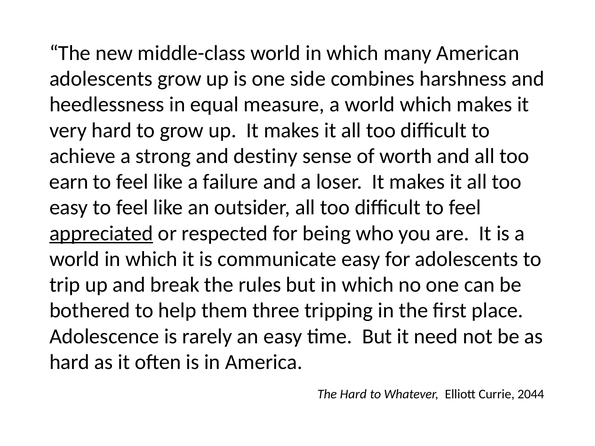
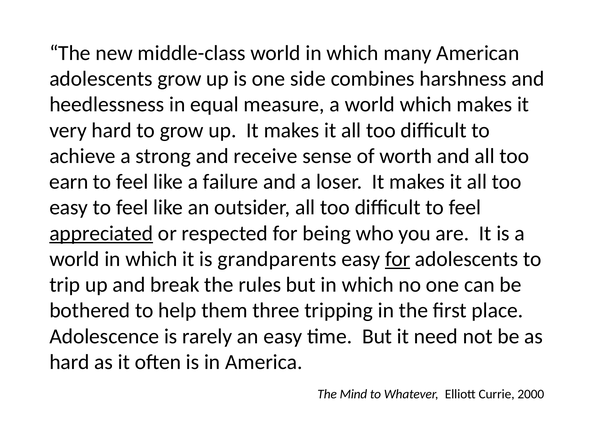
destiny: destiny -> receive (265, 156)
communicate: communicate -> grandparents (277, 259)
for underline: none -> present (398, 259)
The Hard: Hard -> Mind (353, 394)
2044: 2044 -> 2000 (531, 394)
